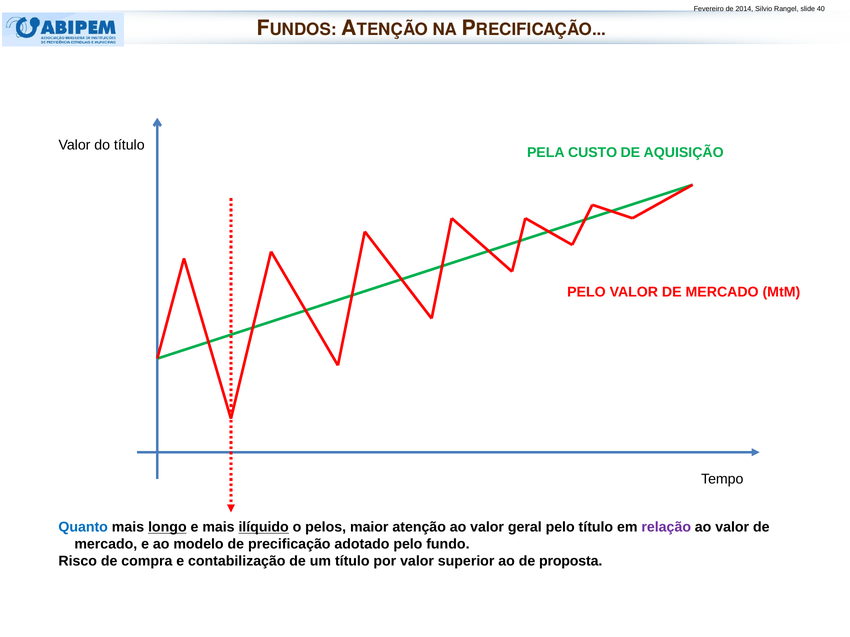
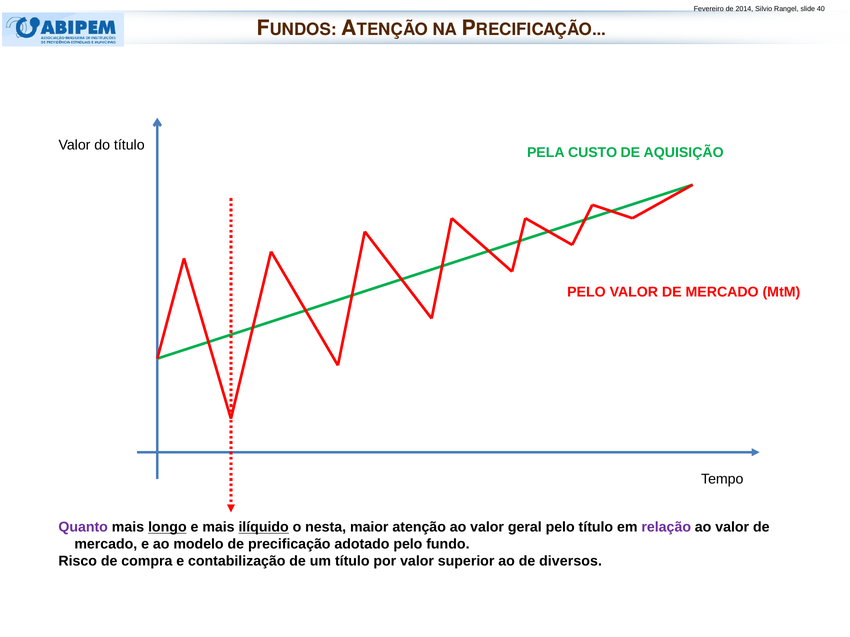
Quanto colour: blue -> purple (83, 527)
pelos: pelos -> nesta (326, 527)
proposta: proposta -> diversos (571, 561)
